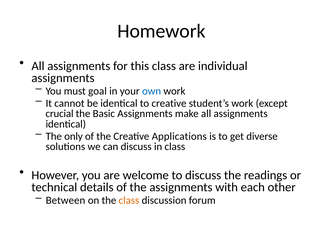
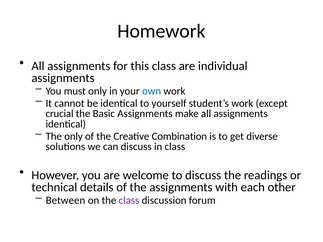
must goal: goal -> only (98, 91)
to creative: creative -> yourself (169, 103)
Applications: Applications -> Combination (179, 136)
class colour: orange -> purple (129, 200)
